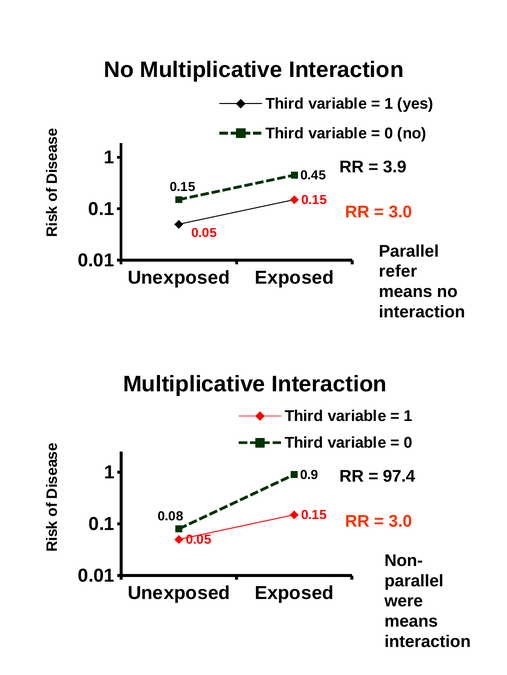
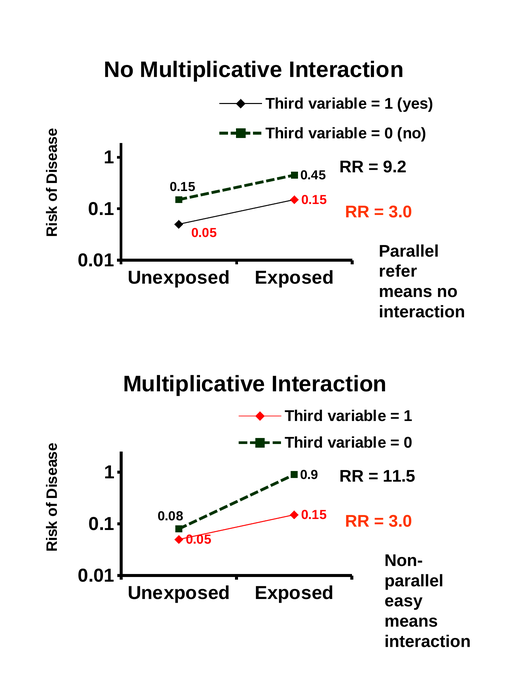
3.9: 3.9 -> 9.2 (395, 167)
97.4: 97.4 -> 11.5 (399, 477)
were: were -> easy (404, 602)
